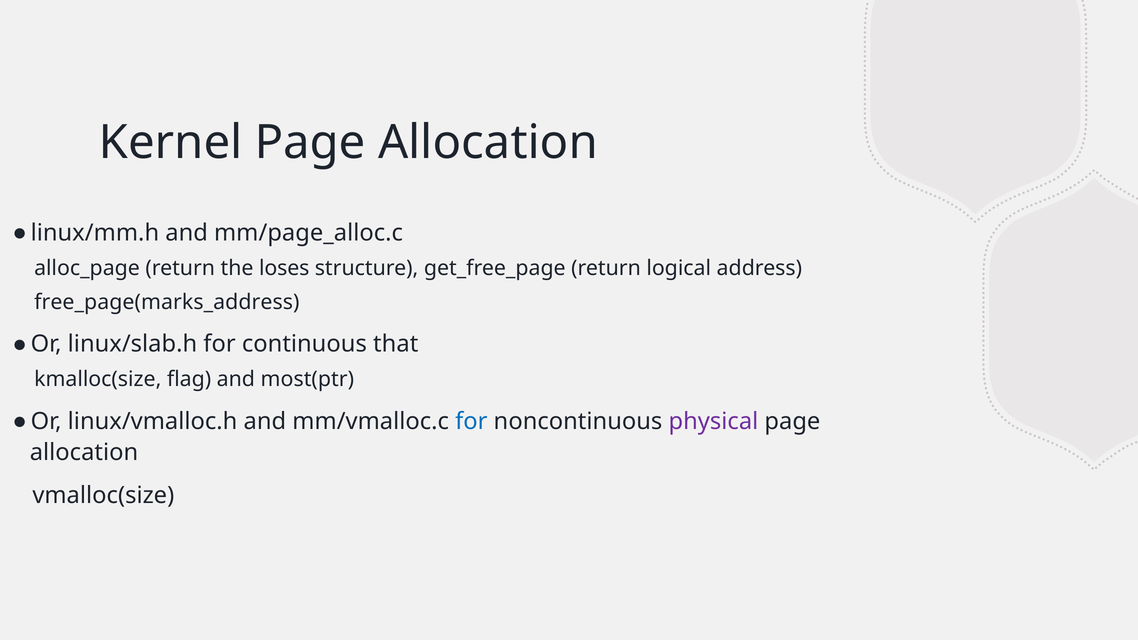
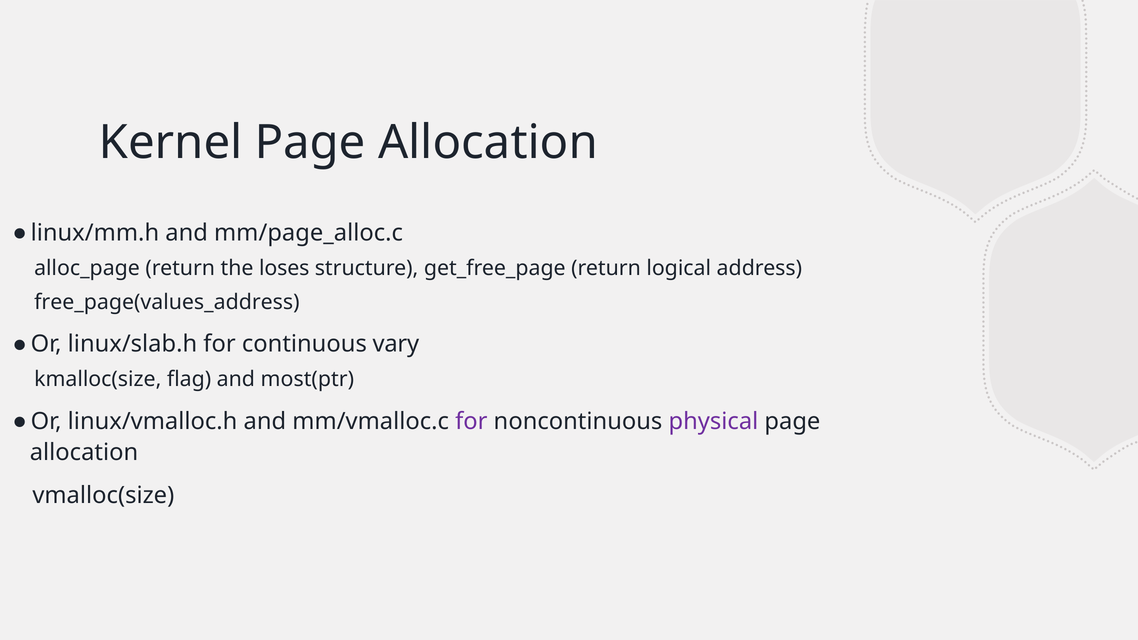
free_page(marks_address: free_page(marks_address -> free_page(values_address (167, 302)
that: that -> vary (396, 344)
for colour: blue -> purple (471, 421)
